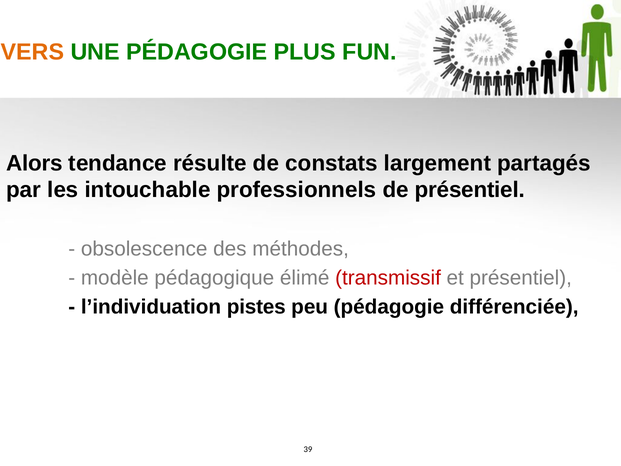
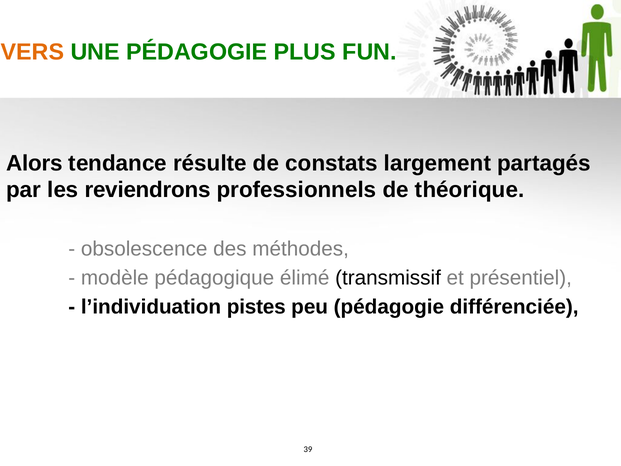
intouchable: intouchable -> reviendrons (148, 190)
de présentiel: présentiel -> théorique (470, 190)
transmissif colour: red -> black (388, 278)
